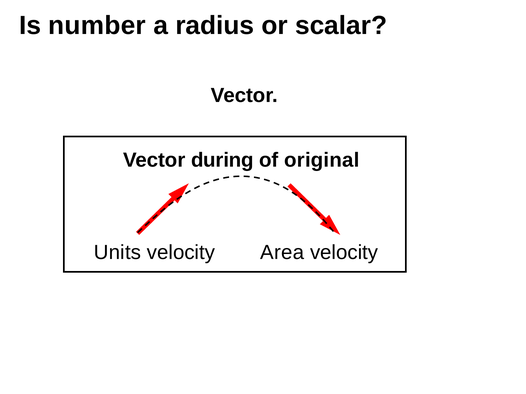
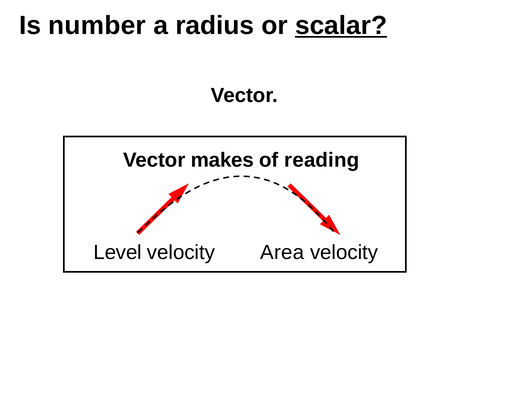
scalar underline: none -> present (341, 26)
during: during -> makes (222, 160)
original: original -> reading (322, 160)
Units: Units -> Level (118, 253)
